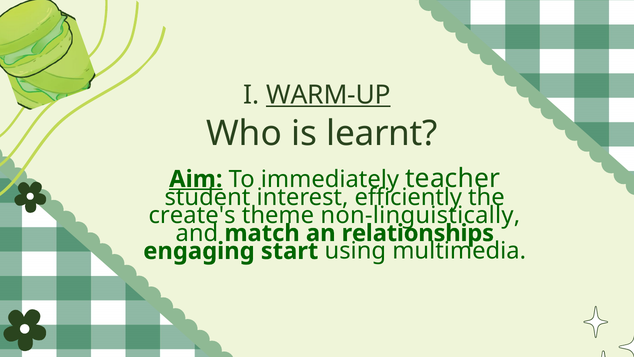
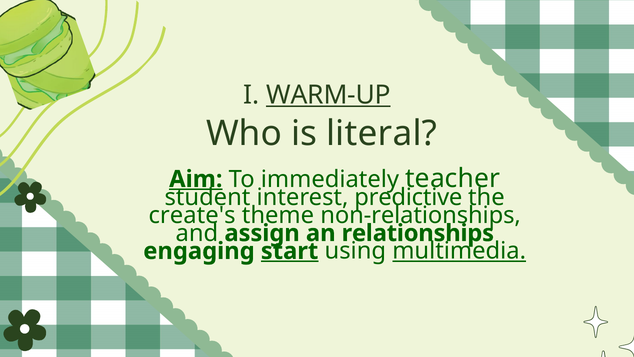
learnt: learnt -> literal (382, 134)
efficiently: efficiently -> predictive (408, 197)
non-linguistically: non-linguistically -> non-relationships (421, 215)
match: match -> assign (262, 233)
start underline: none -> present (290, 251)
multimedia underline: none -> present (459, 251)
